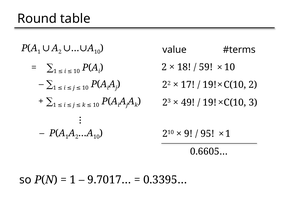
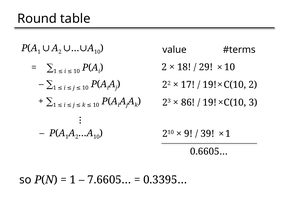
59: 59 -> 29 (206, 67)
49: 49 -> 86 (188, 102)
95: 95 -> 39 (207, 134)
9.7017…: 9.7017… -> 7.6605… (109, 180)
